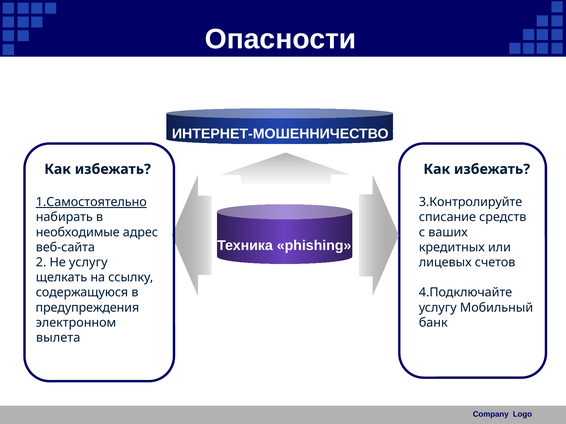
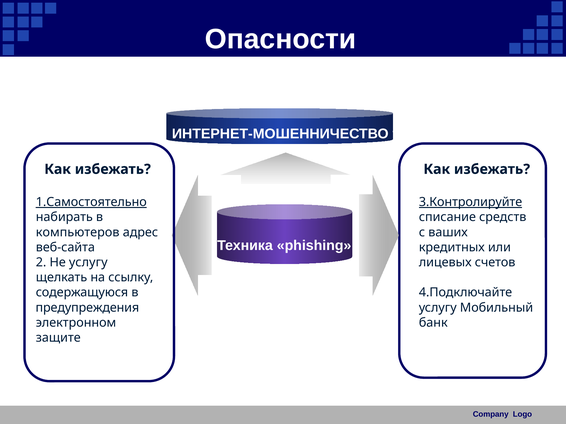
3.Контролируйте underline: none -> present (471, 202)
необходимые: необходимые -> компьютеров (78, 233)
вылета: вылета -> защите (58, 338)
